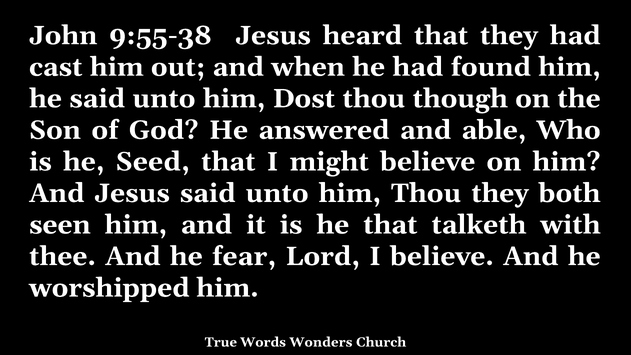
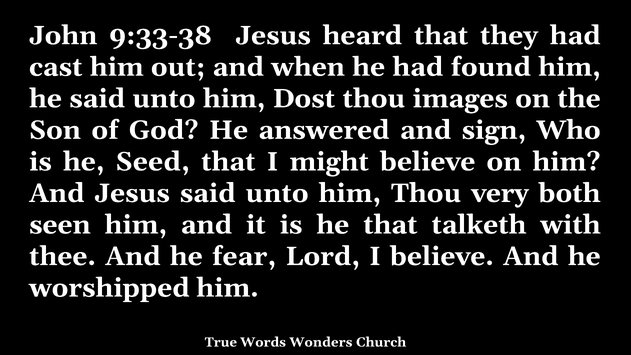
9:55-38: 9:55-38 -> 9:33-38 (161, 35)
though: though -> images (460, 99)
able: able -> sign (494, 130)
Thou they: they -> very (500, 193)
